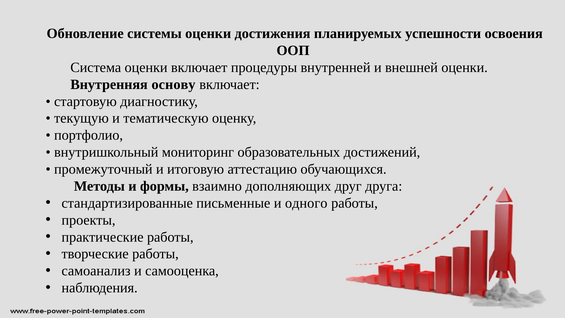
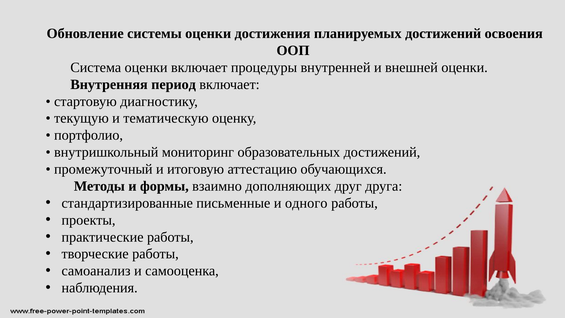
планируемых успешности: успешности -> достижений (443, 33)
основу: основу -> период (174, 84)
